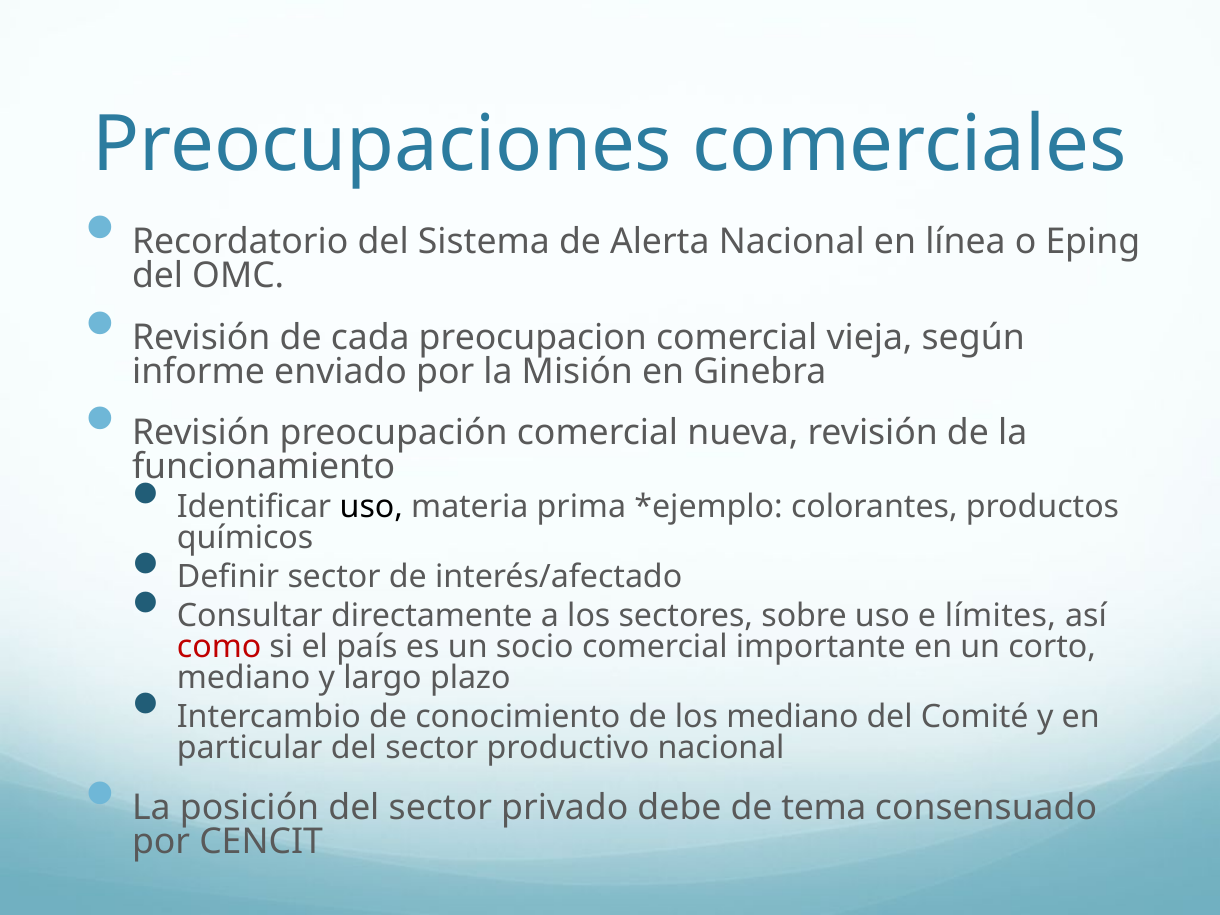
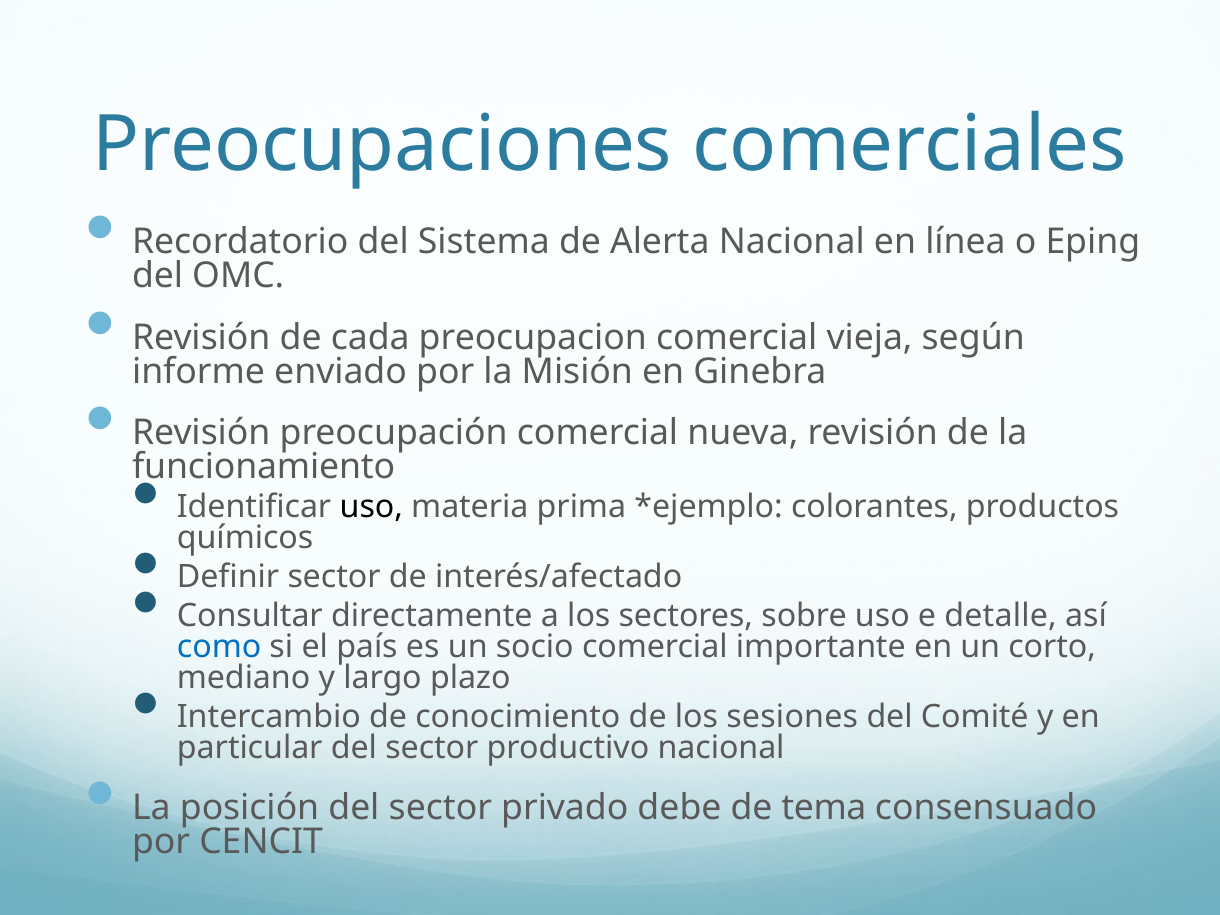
límites: límites -> detalle (1001, 616)
como colour: red -> blue (219, 647)
los mediano: mediano -> sesiones (792, 717)
